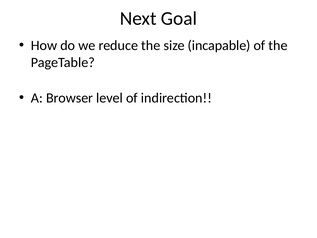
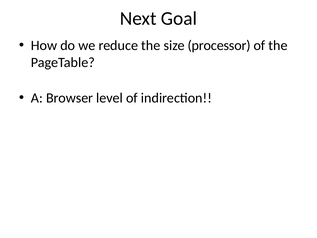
incapable: incapable -> processor (219, 45)
